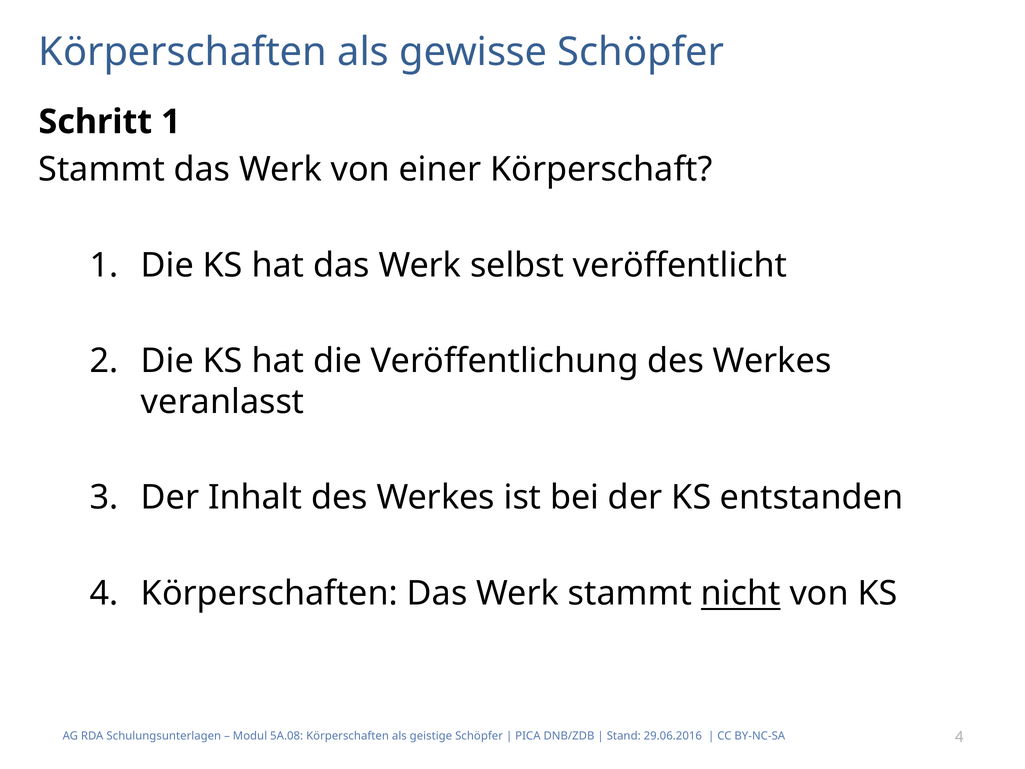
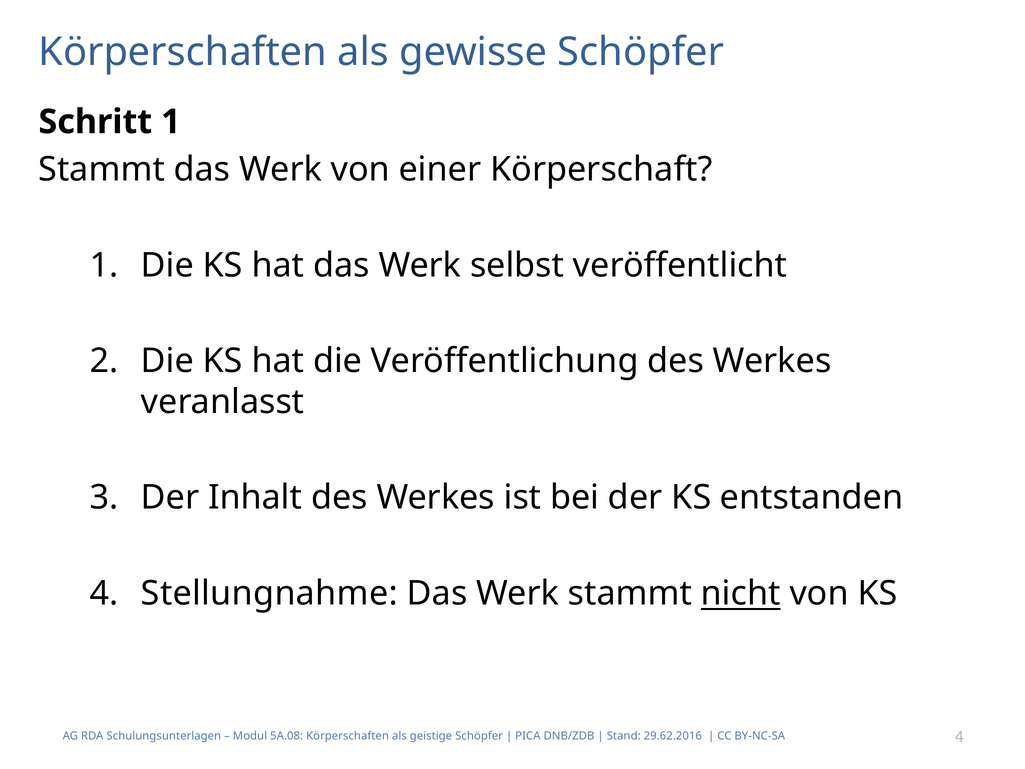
Körperschaften: Körperschaften -> Stellungnahme (269, 593)
29.06.2016: 29.06.2016 -> 29.62.2016 (673, 736)
